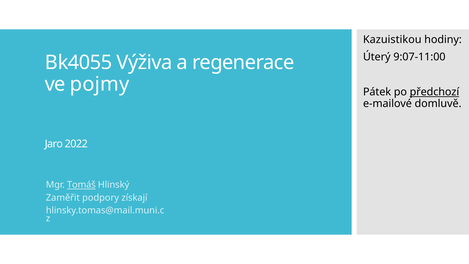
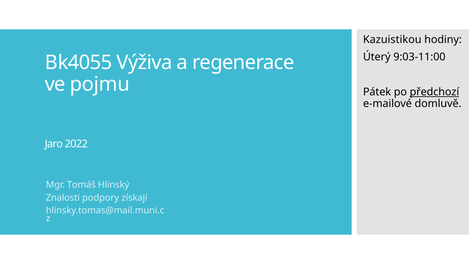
9:07-11:00: 9:07-11:00 -> 9:03-11:00 (419, 57)
pojmy: pojmy -> pojmu (100, 84)
Tomáš underline: present -> none (81, 185)
Zaměřit: Zaměřit -> Znalosti (63, 197)
